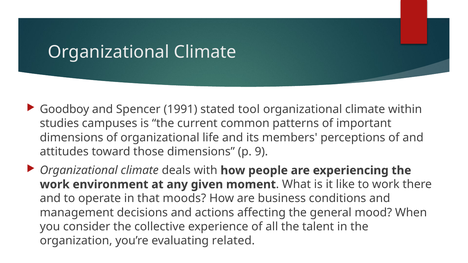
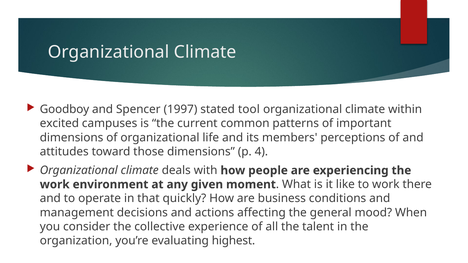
1991: 1991 -> 1997 (180, 110)
studies: studies -> excited (59, 124)
9: 9 -> 4 (261, 152)
moods: moods -> quickly (184, 199)
related: related -> highest (233, 241)
